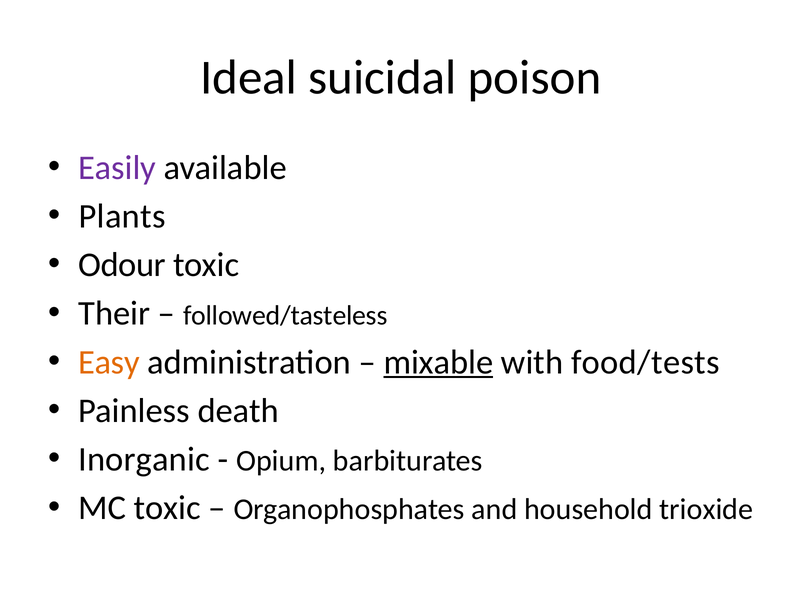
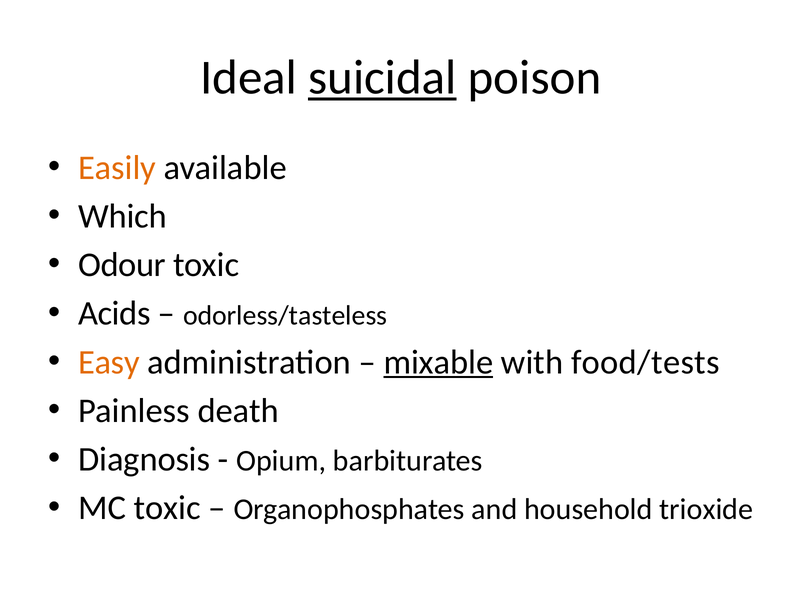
suicidal underline: none -> present (382, 78)
Easily colour: purple -> orange (117, 168)
Plants: Plants -> Which (122, 216)
Their: Their -> Acids (114, 313)
followed/tasteless: followed/tasteless -> odorless/tasteless (285, 315)
Inorganic: Inorganic -> Diagnosis (144, 459)
